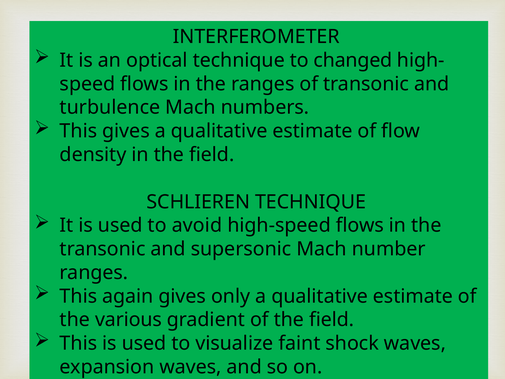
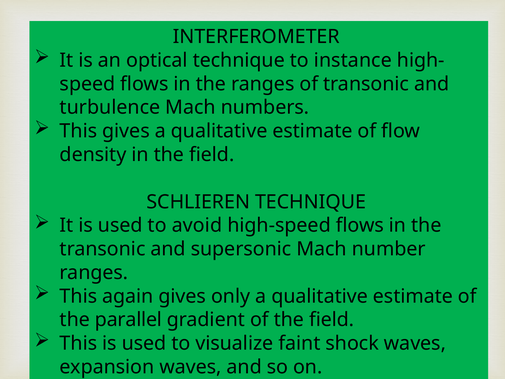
changed: changed -> instance (353, 60)
various: various -> parallel (128, 320)
